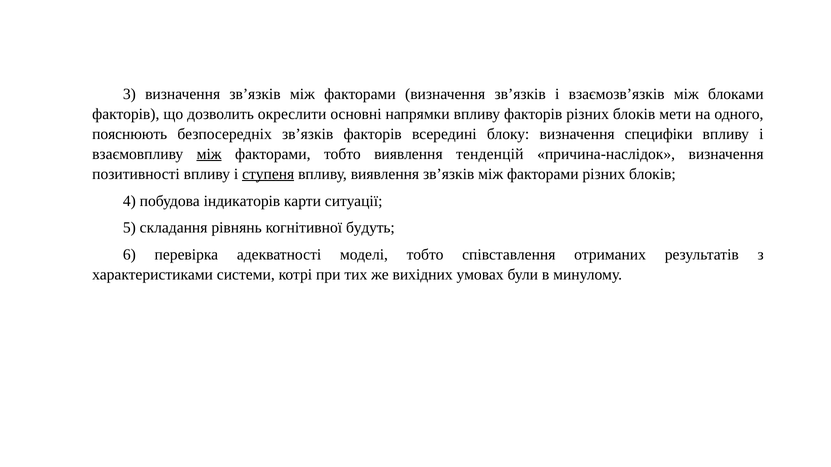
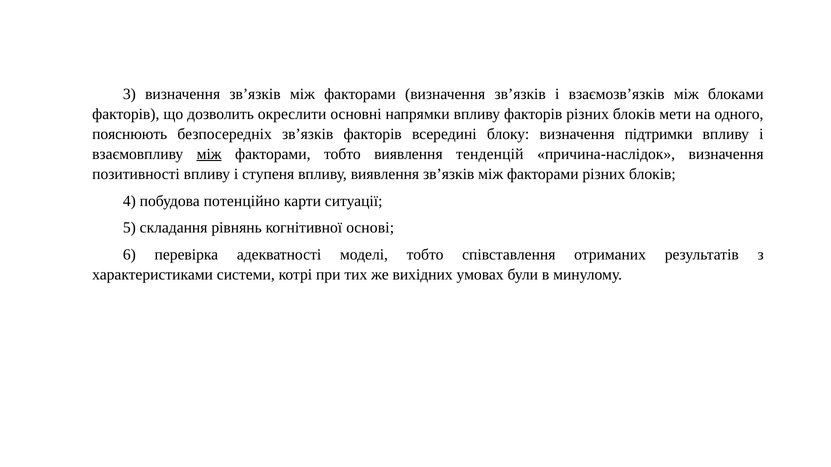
специфіки: специфіки -> підтримки (659, 134)
ступеня underline: present -> none (268, 174)
індикаторів: індикаторів -> потенційно (242, 201)
будуть: будуть -> основі (370, 228)
